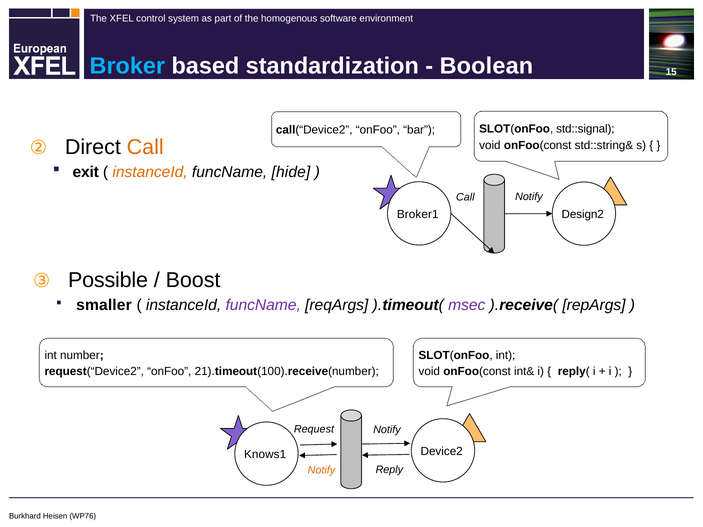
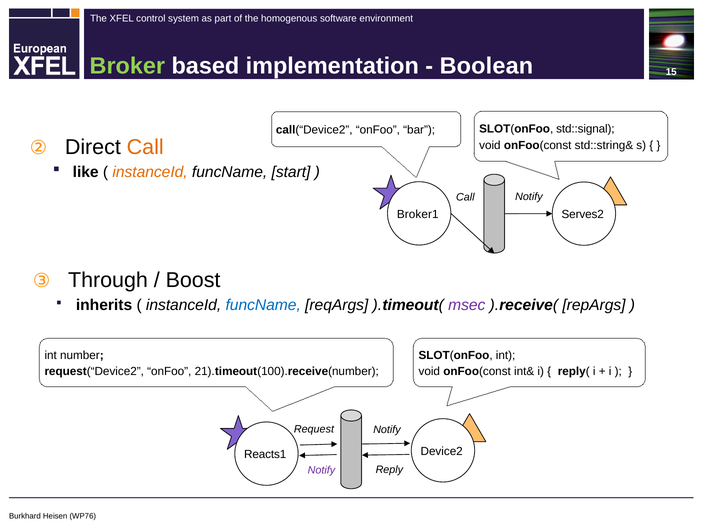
Broker colour: light blue -> light green (127, 66)
standardization: standardization -> implementation (332, 66)
exit: exit -> like (86, 172)
hide: hide -> start (291, 172)
Design2: Design2 -> Serves2 (583, 215)
Possible: Possible -> Through (108, 281)
smaller: smaller -> inherits (104, 305)
funcName colour: purple -> blue (263, 305)
Knows1: Knows1 -> Reacts1 (265, 455)
Notify colour: orange -> purple (321, 470)
